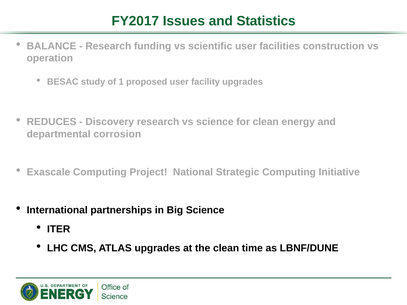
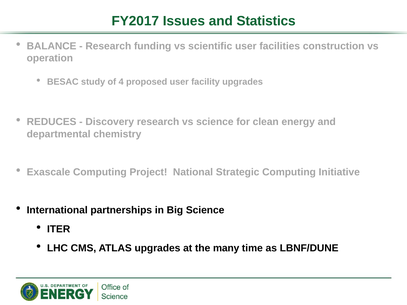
1: 1 -> 4 (121, 82)
corrosion: corrosion -> chemistry (117, 134)
the clean: clean -> many (226, 248)
